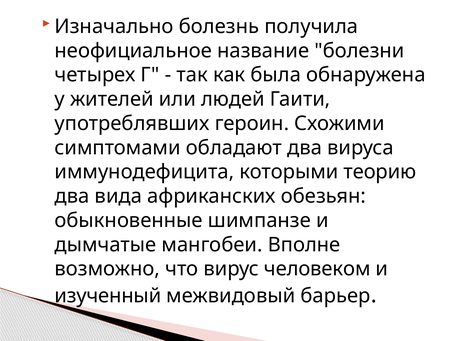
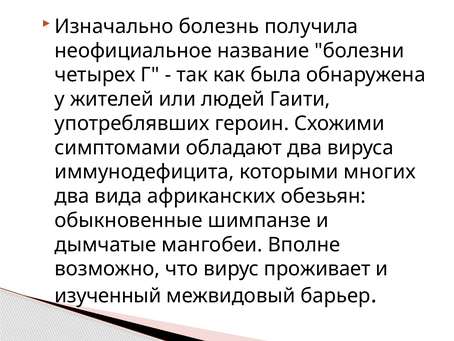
теорию: теорию -> многих (380, 172)
человеком: человеком -> проживает (317, 269)
